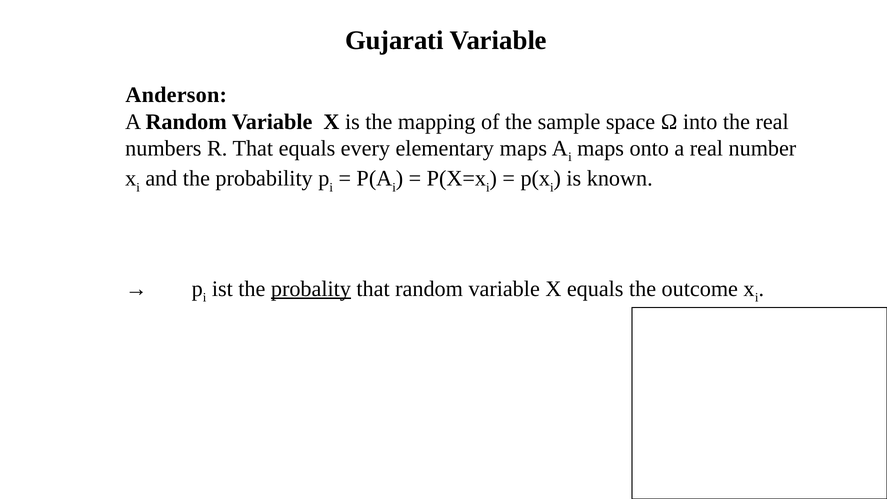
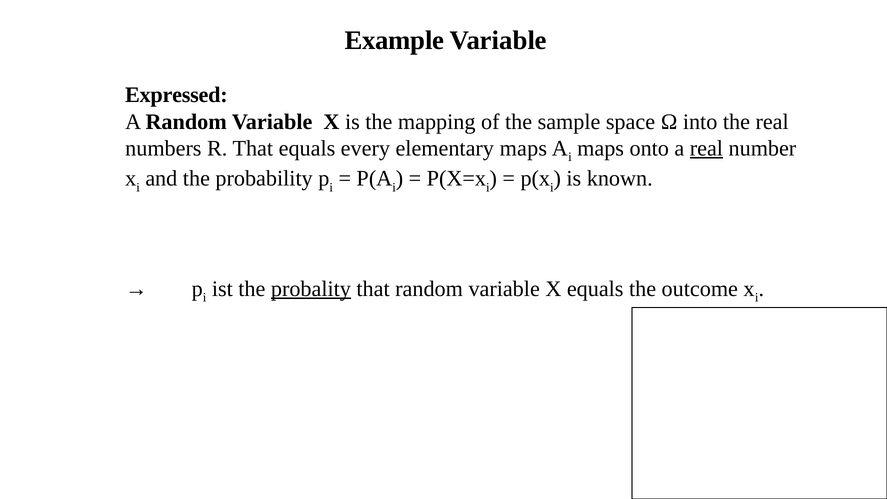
Gujarati: Gujarati -> Example (394, 40)
Anderson: Anderson -> Expressed (176, 95)
real underline: none -> present (706, 148)
